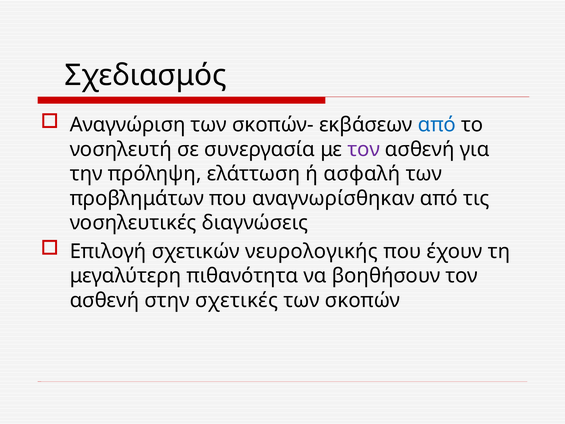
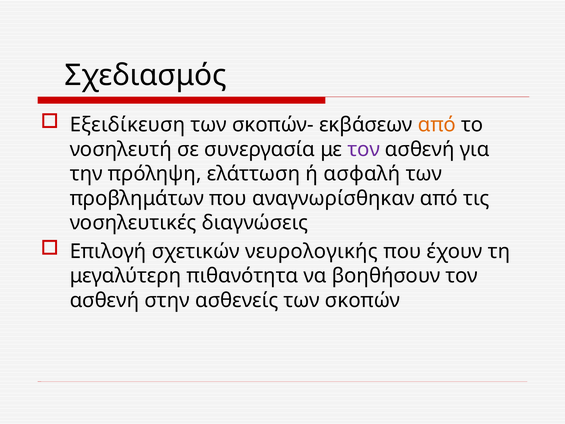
Αναγνώριση: Αναγνώριση -> Εξειδίκευση (127, 125)
από colour: blue -> orange (437, 125)
σχετικές: σχετικές -> ασθενείς (237, 300)
